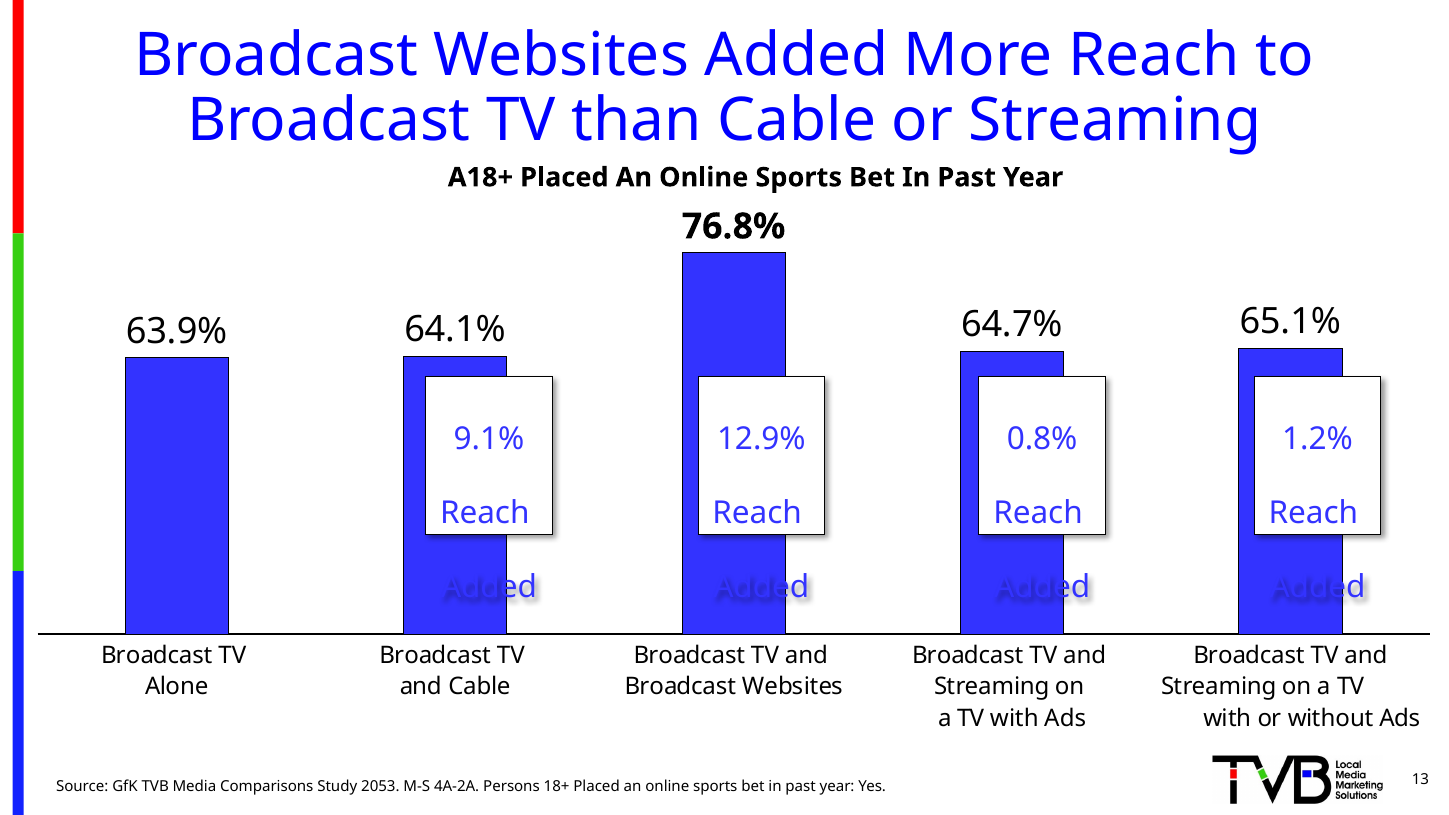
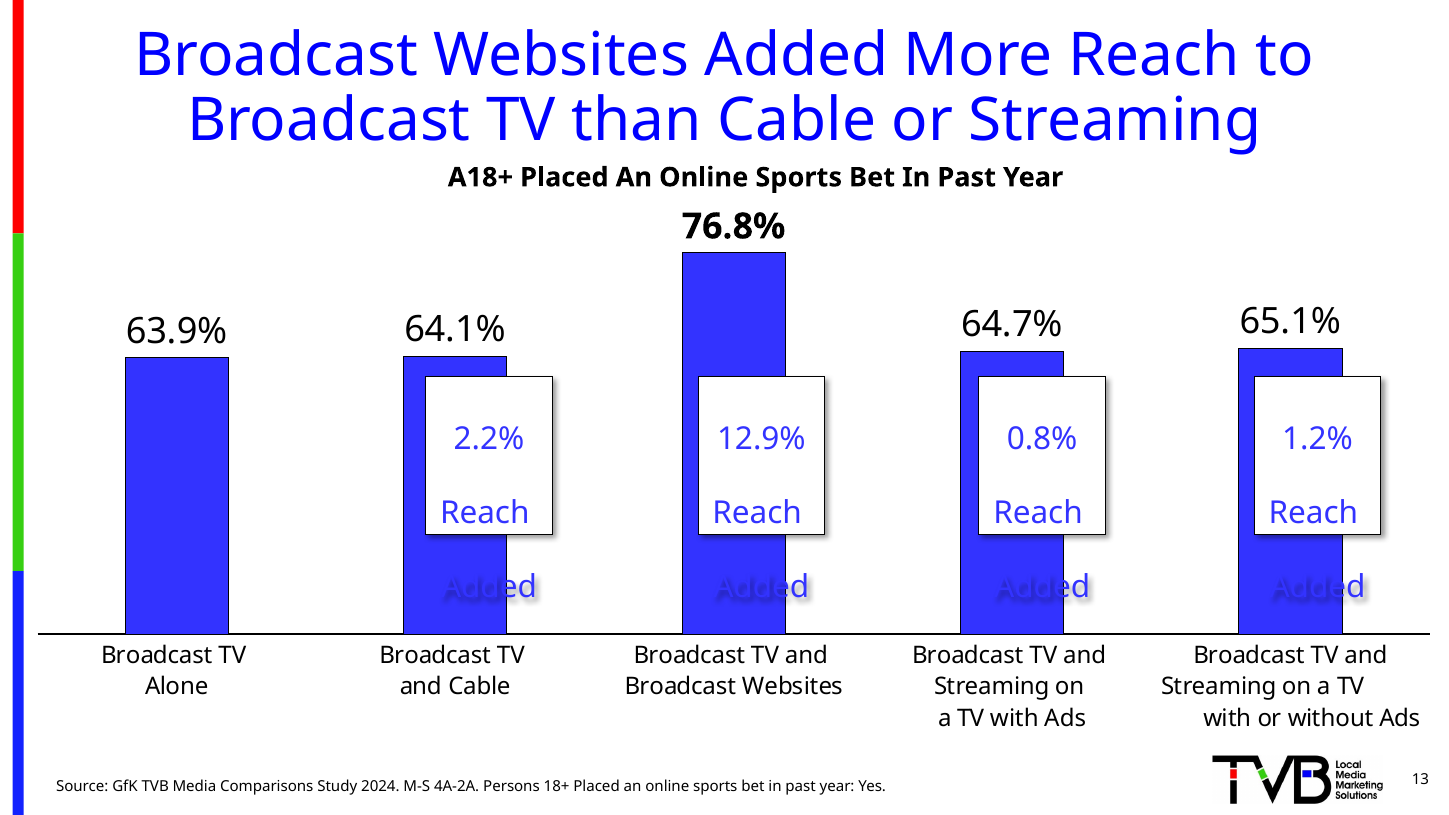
9.1%: 9.1% -> 2.2% (489, 439)
2053: 2053 -> 2024 (380, 787)
